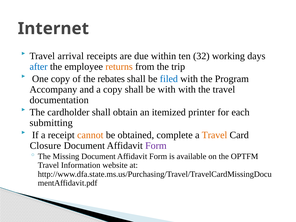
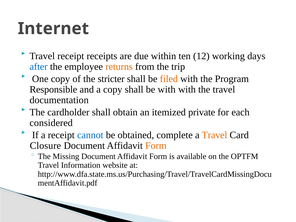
Travel arrival: arrival -> receipt (71, 56)
32: 32 -> 12 (201, 56)
rebates: rebates -> stricter (111, 79)
filed colour: blue -> orange (169, 79)
Accompany: Accompany -> Responsible (53, 89)
printer: printer -> private (202, 112)
submitting: submitting -> considered (51, 123)
cannot colour: orange -> blue (90, 135)
Form colour: purple -> orange (156, 146)
